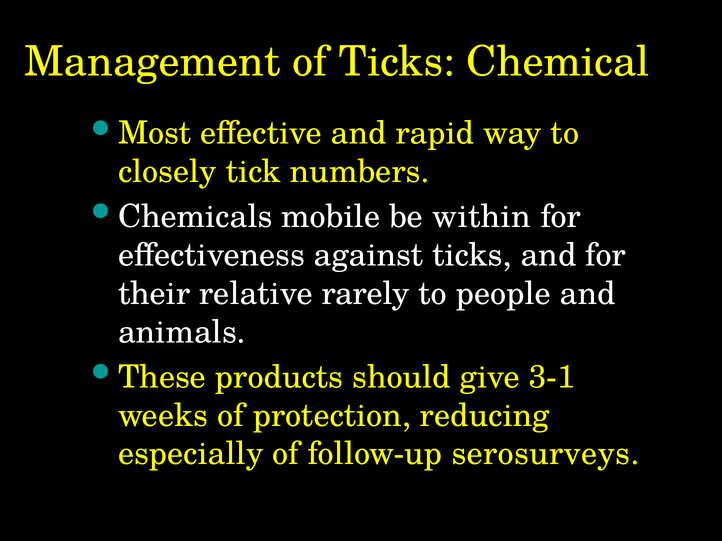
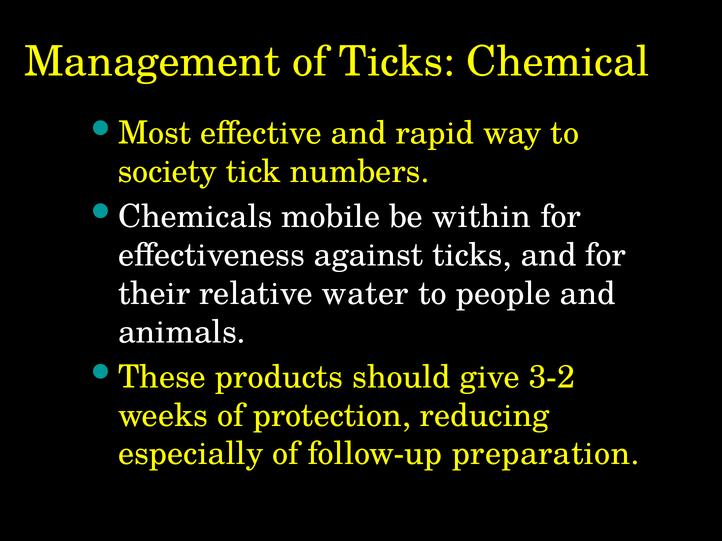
closely: closely -> society (167, 172)
rarely: rarely -> water (365, 294)
3-1: 3-1 -> 3-2 (552, 377)
serosurveys: serosurveys -> preparation (546, 454)
